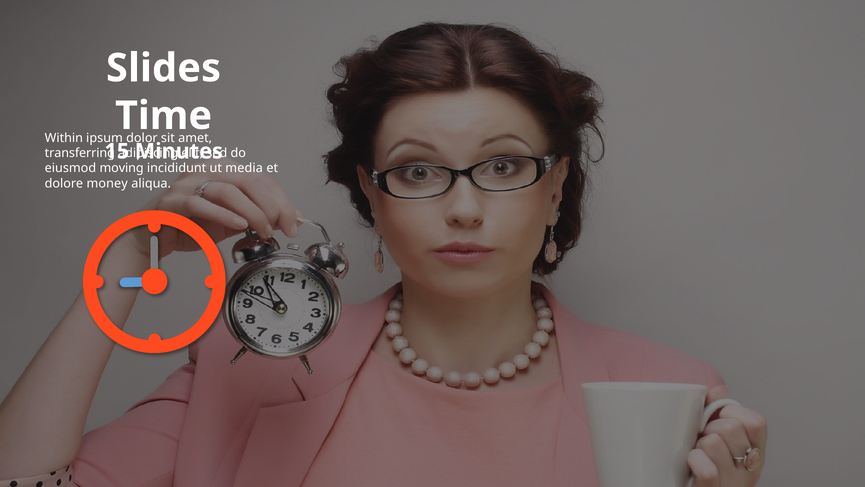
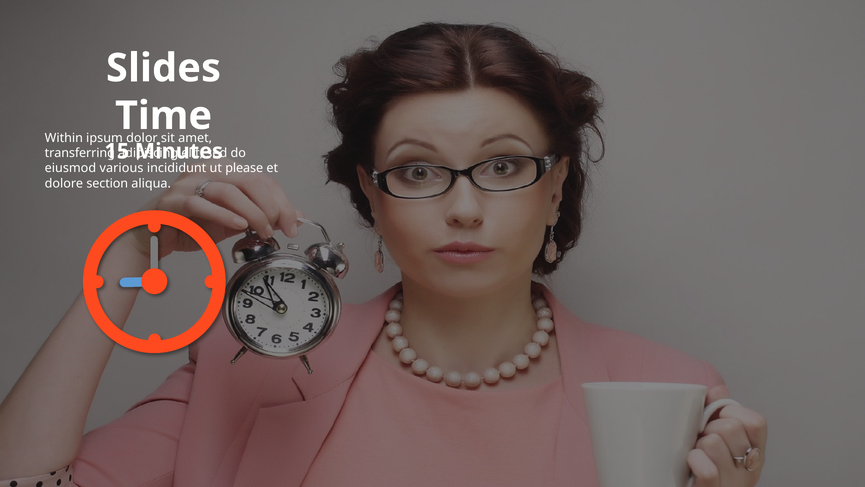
moving: moving -> various (122, 168)
media: media -> please (244, 168)
money: money -> section (107, 183)
